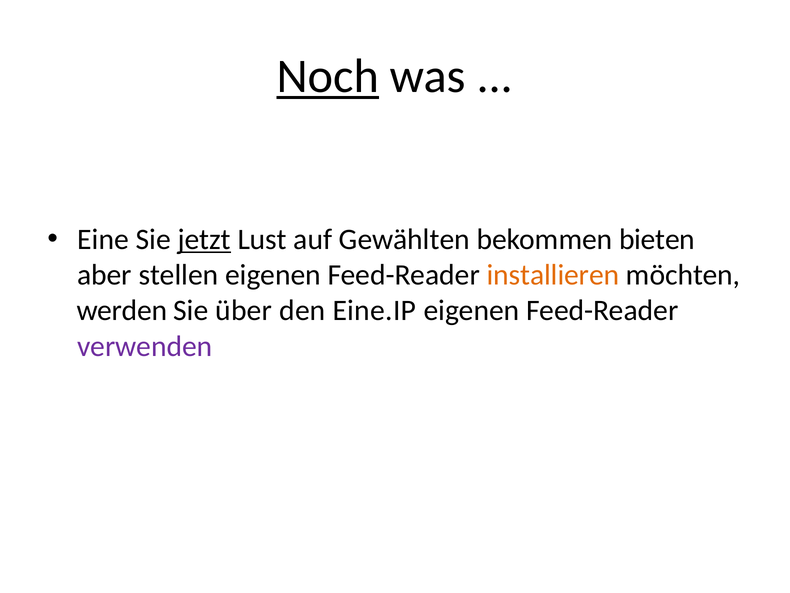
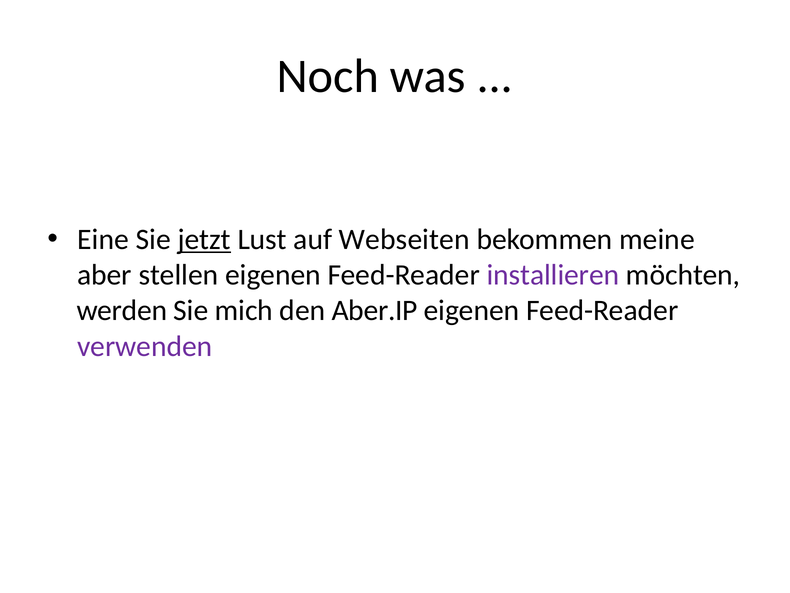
Noch underline: present -> none (328, 76)
Gewählten: Gewählten -> Webseiten (404, 239)
bieten: bieten -> meine (657, 239)
installieren colour: orange -> purple (553, 275)
über: über -> mich (244, 310)
Eine.IP: Eine.IP -> Aber.IP (375, 310)
